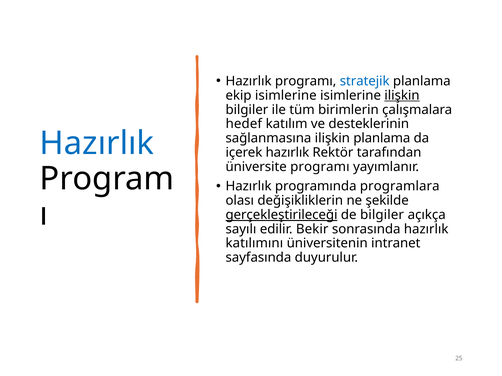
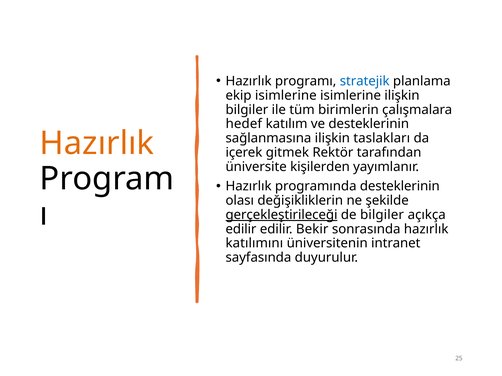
ilişkin underline: present -> none (402, 95)
Hazırlık colour: blue -> orange (97, 144)
ilişkin planlama: planlama -> taslakları (382, 138)
içerek hazırlık: hazırlık -> gitmek (287, 153)
üniversite programı: programı -> kişilerden (320, 167)
programında programlara: programlara -> desteklerinin (400, 186)
sayılı: sayılı -> edilir (241, 229)
